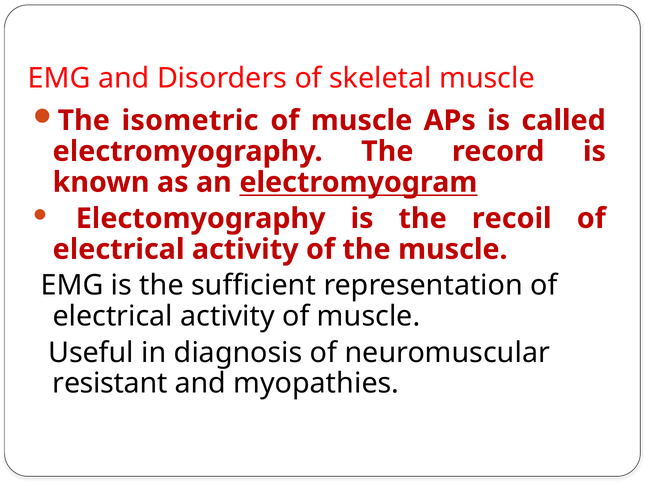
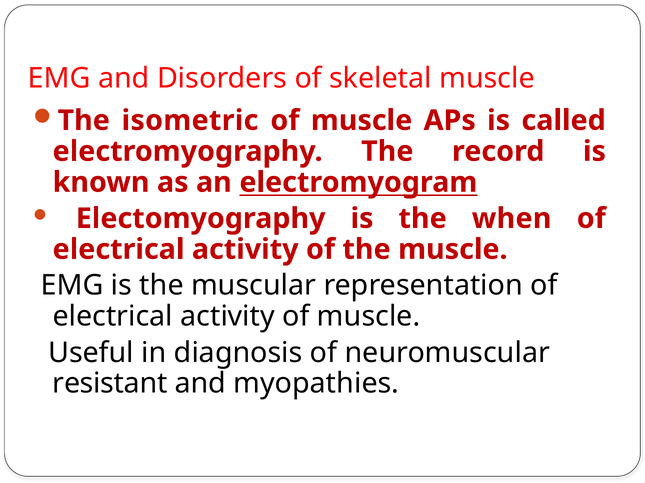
recoil: recoil -> when (512, 219)
sufficient: sufficient -> muscular (254, 286)
